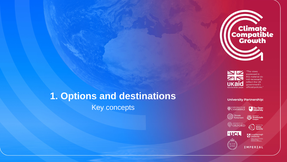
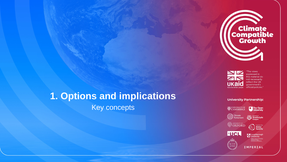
destinations: destinations -> implications (147, 96)
